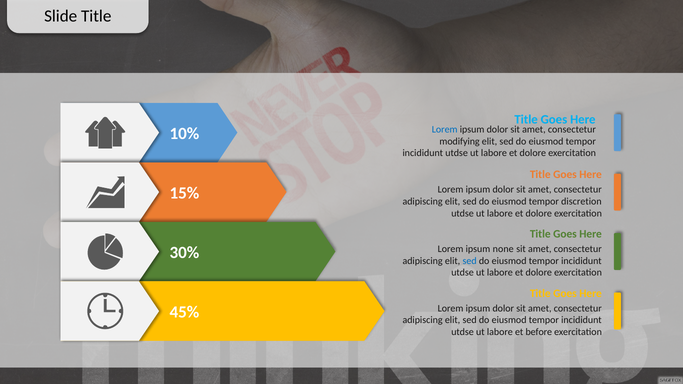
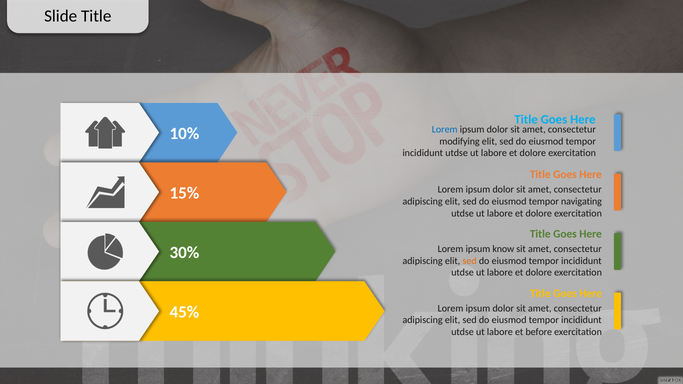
discretion: discretion -> navigating (581, 201)
none: none -> know (503, 249)
sed colour: blue -> orange (470, 261)
